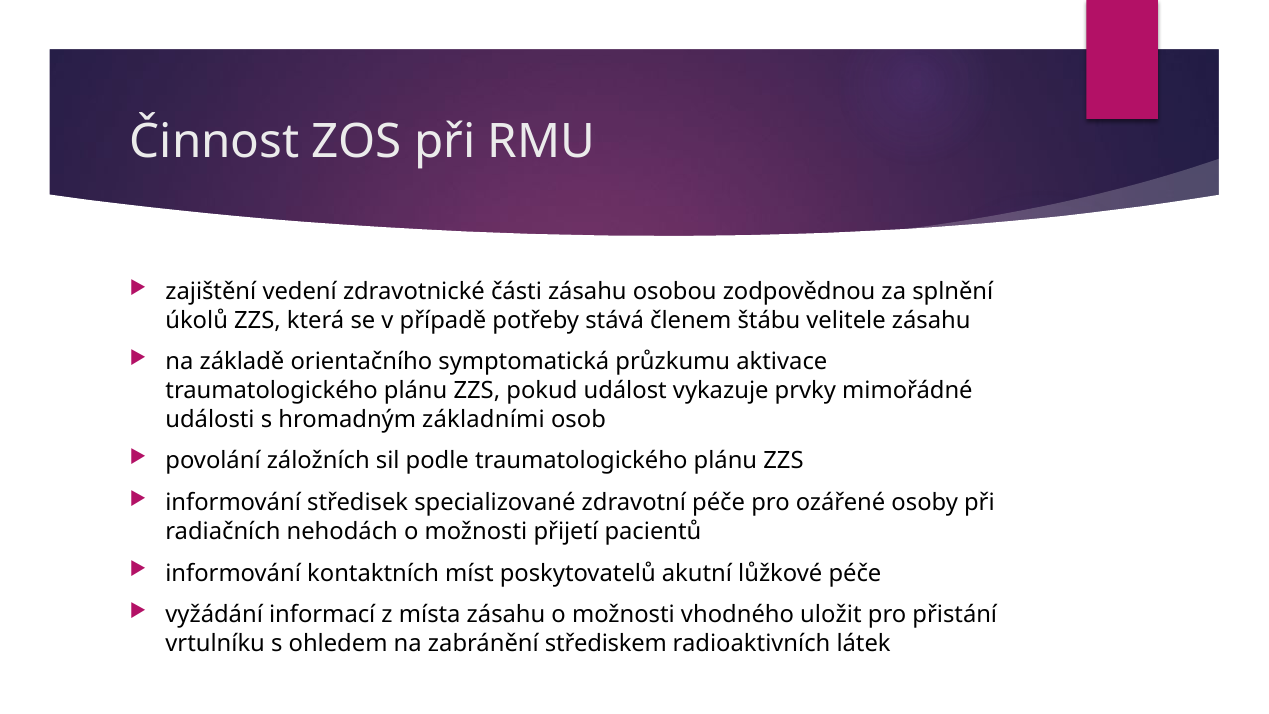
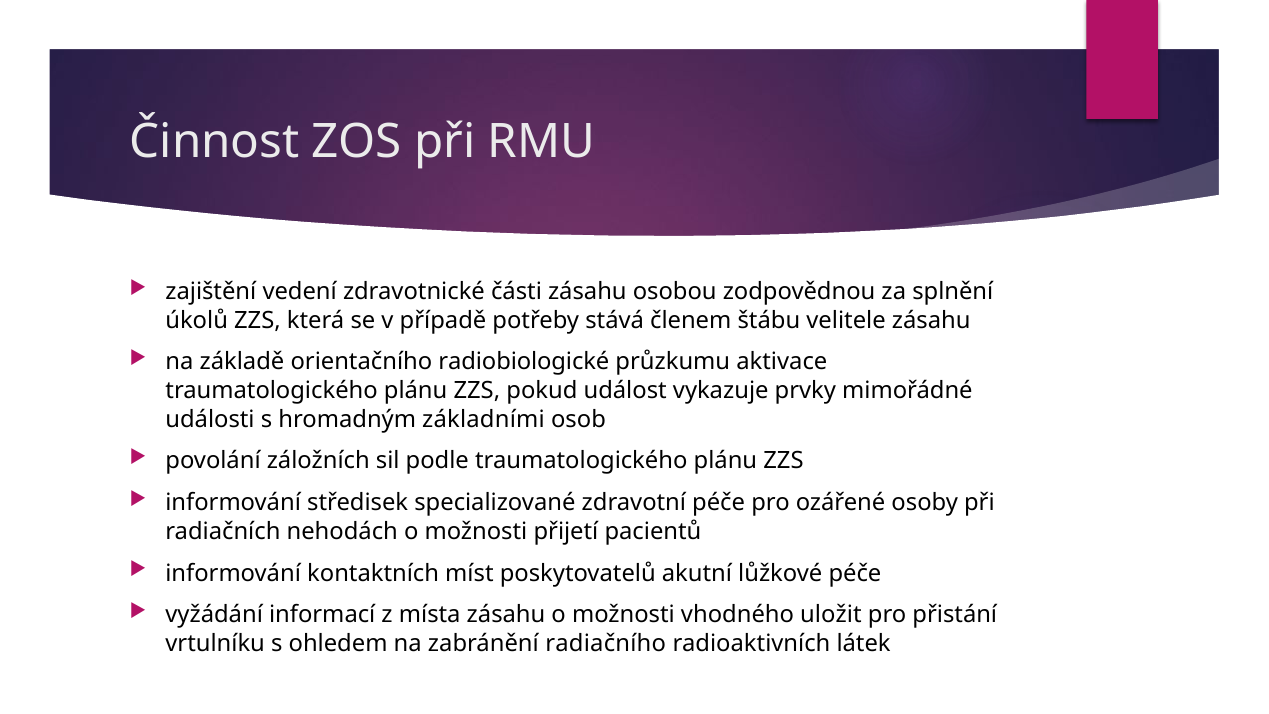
symptomatická: symptomatická -> radiobiologické (524, 362)
střediskem: střediskem -> radiačního (606, 643)
